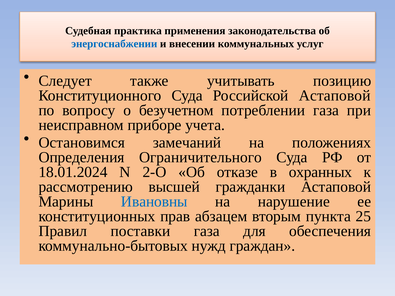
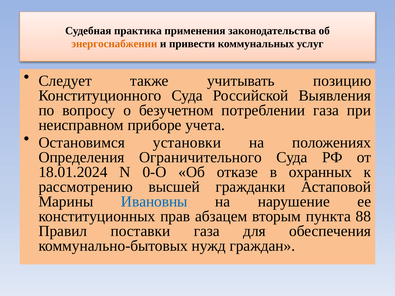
энергоснабжении colour: blue -> orange (114, 44)
внесении: внесении -> привести (192, 44)
Российской Астаповой: Астаповой -> Выявления (335, 96)
замечаний: замечаний -> установки (187, 143)
2-О: 2-О -> 0-О (154, 172)
25: 25 -> 88 (363, 216)
